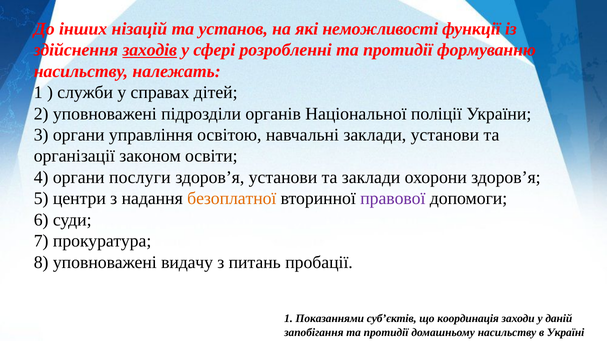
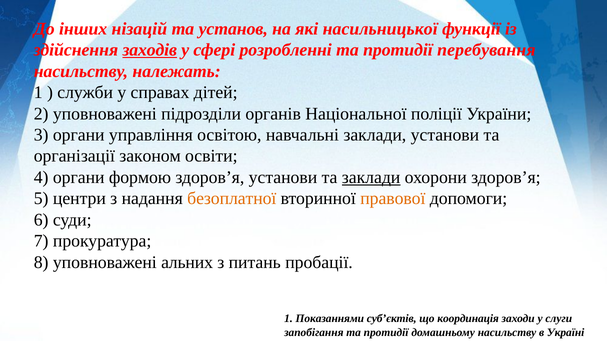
неможливості: неможливості -> насильницької (380, 29)
формуванню: формуванню -> перебування (486, 50)
послуги: послуги -> формою (140, 178)
заклади underline: none -> present (371, 178)
правової colour: purple -> orange (393, 199)
видачу: видачу -> альних (187, 263)
даній: даній -> слуги (559, 319)
